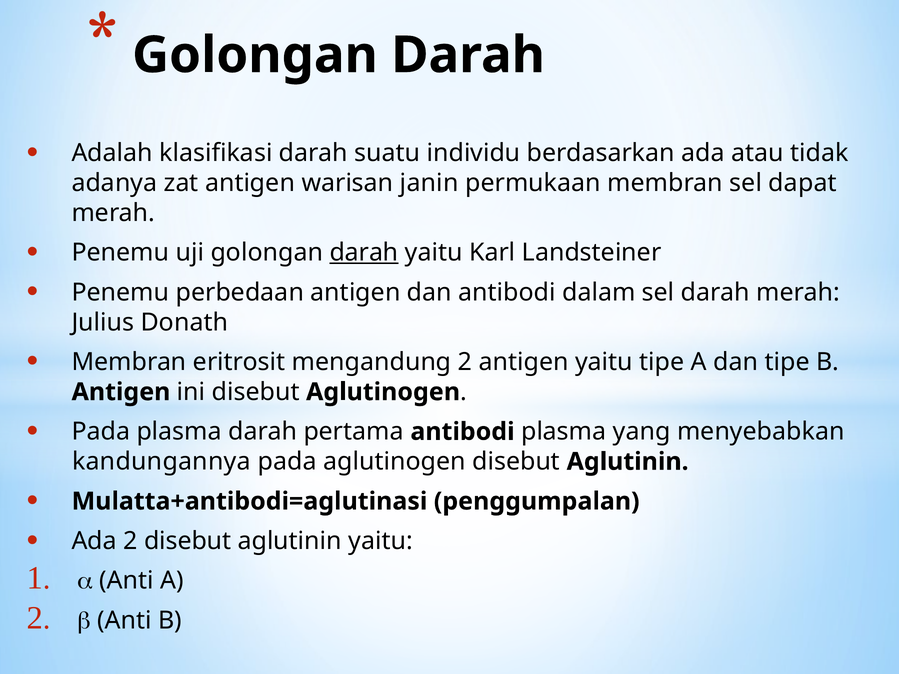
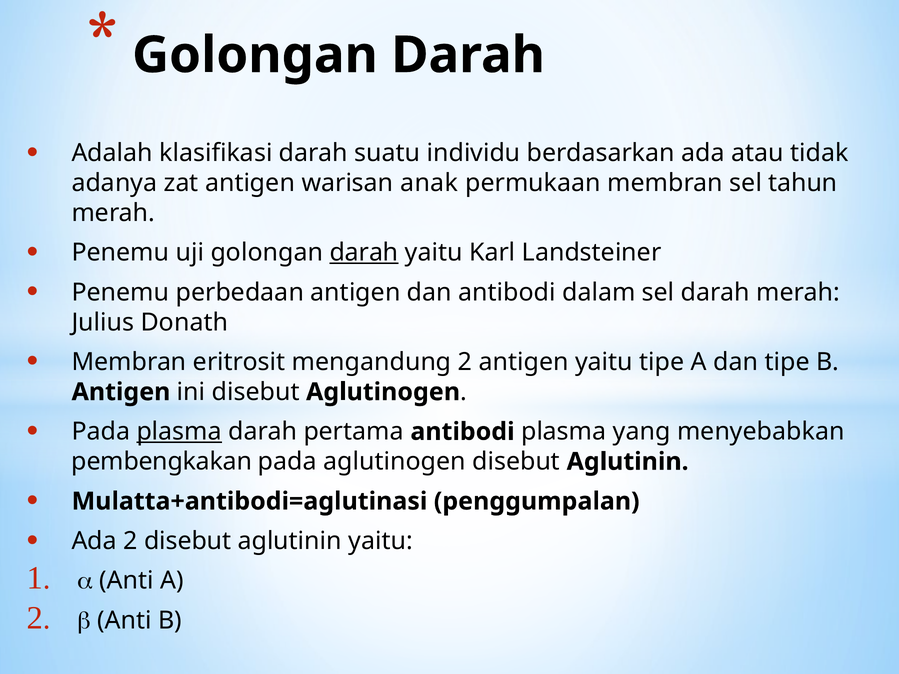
janin: janin -> anak (429, 183)
dapat: dapat -> tahun (803, 183)
plasma underline: none -> present (179, 432)
kandungannya: kandungannya -> pembengkakan (162, 462)
